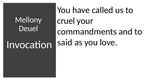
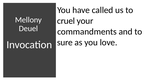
said: said -> sure (65, 42)
